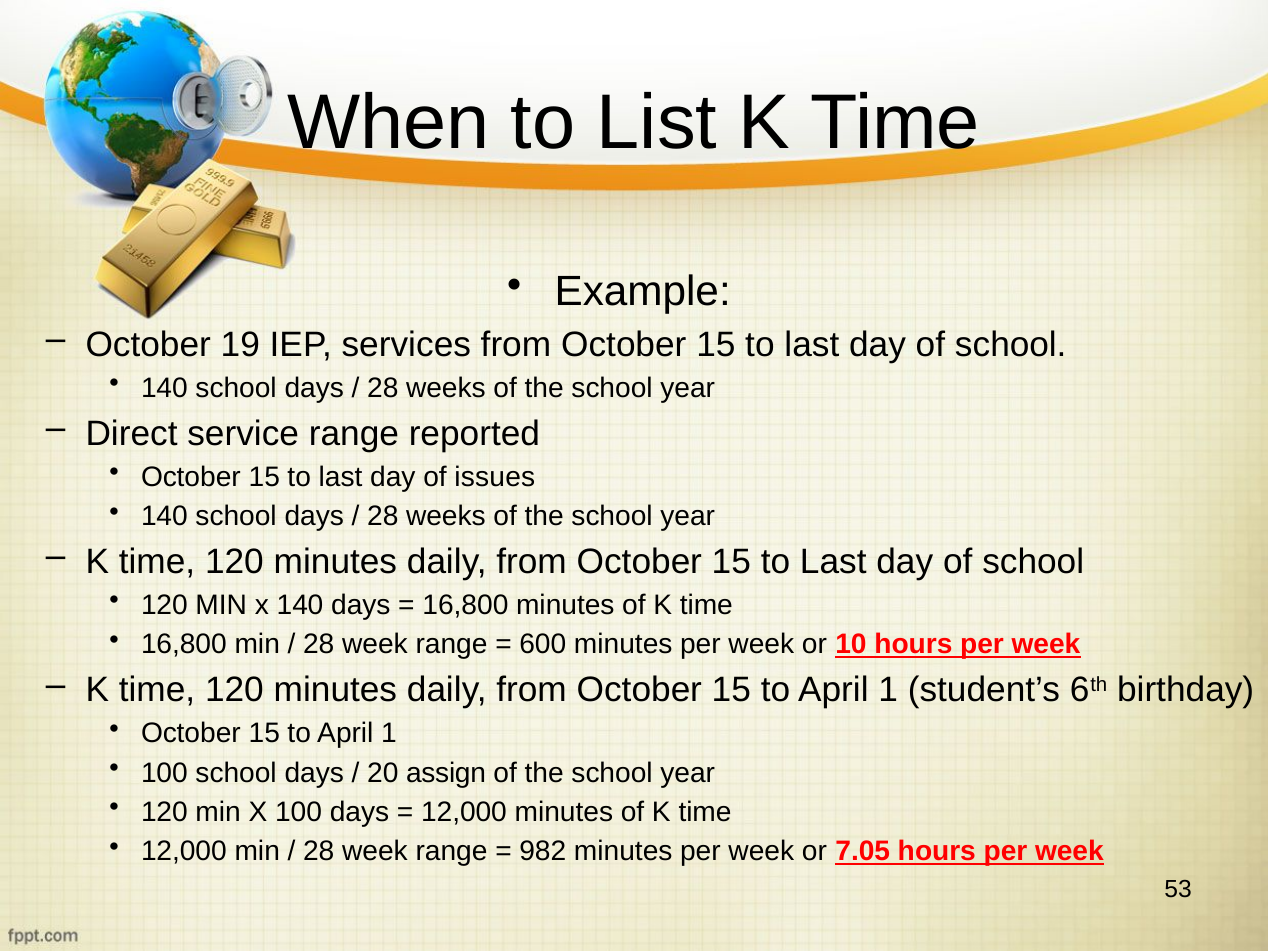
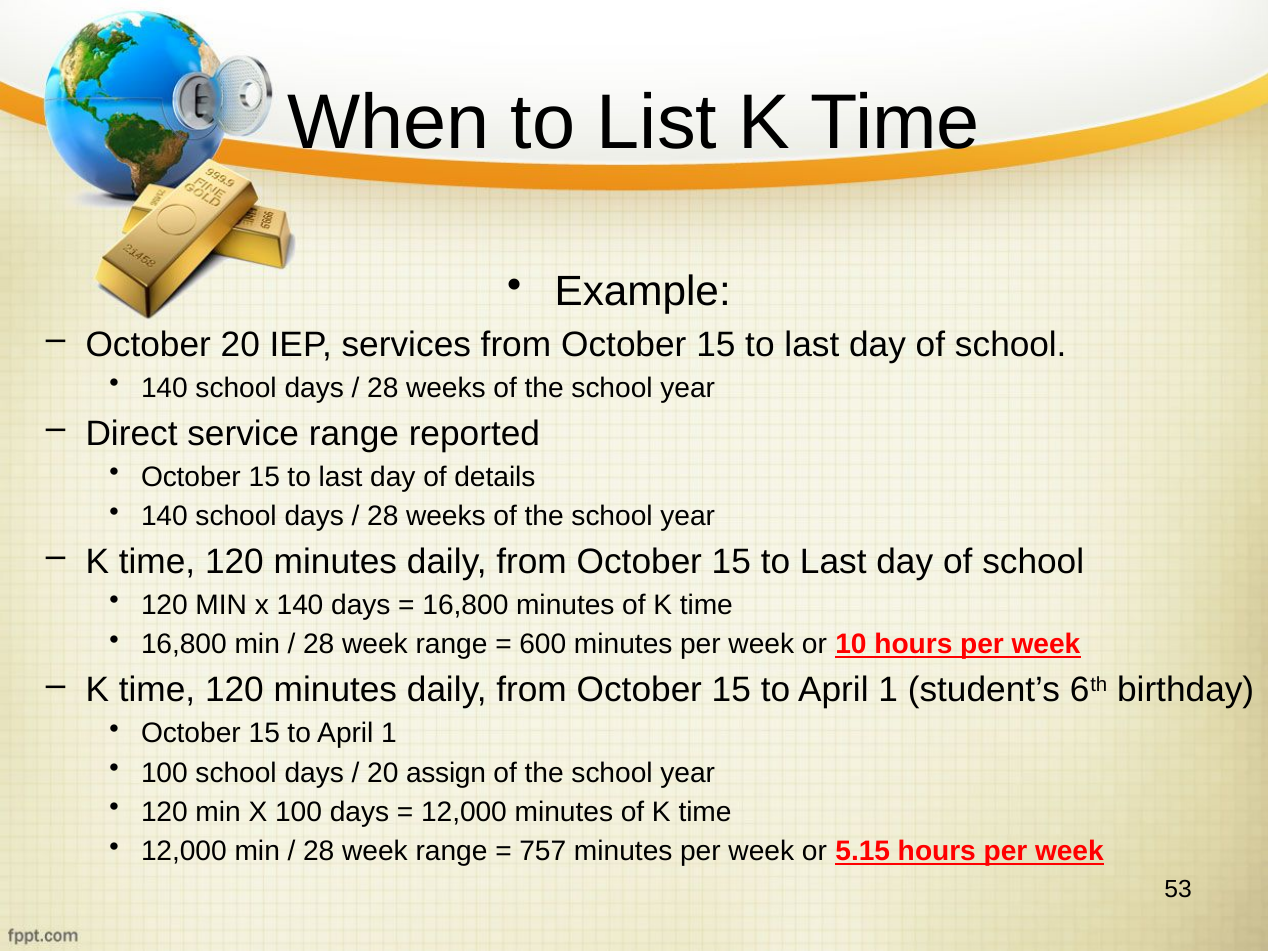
October 19: 19 -> 20 (240, 345)
issues: issues -> details (495, 477)
982: 982 -> 757 (543, 852)
7.05: 7.05 -> 5.15 (863, 852)
